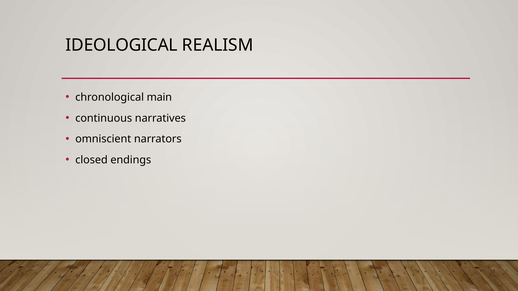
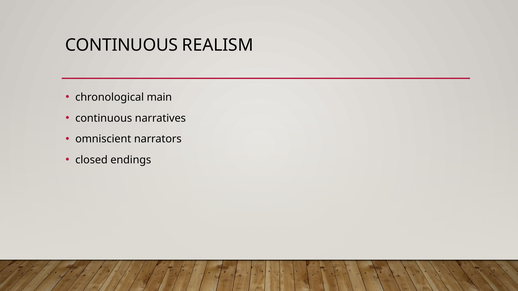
IDEOLOGICAL: IDEOLOGICAL -> CONTINUOUS (122, 45)
